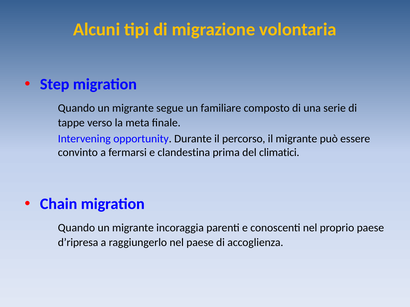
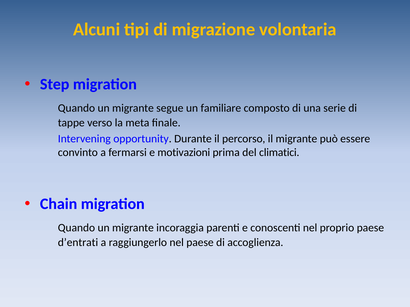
clandestina: clandestina -> motivazioni (184, 153)
d’ripresa: d’ripresa -> d’entrati (78, 243)
